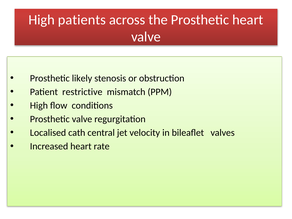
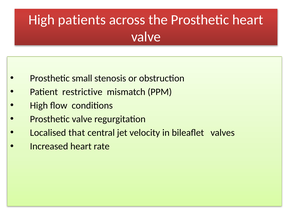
likely: likely -> small (82, 78)
cath: cath -> that (77, 133)
